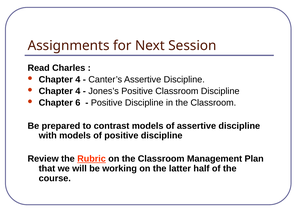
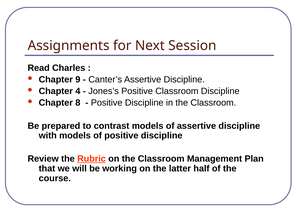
4: 4 -> 9 (78, 80)
6: 6 -> 8 (78, 103)
